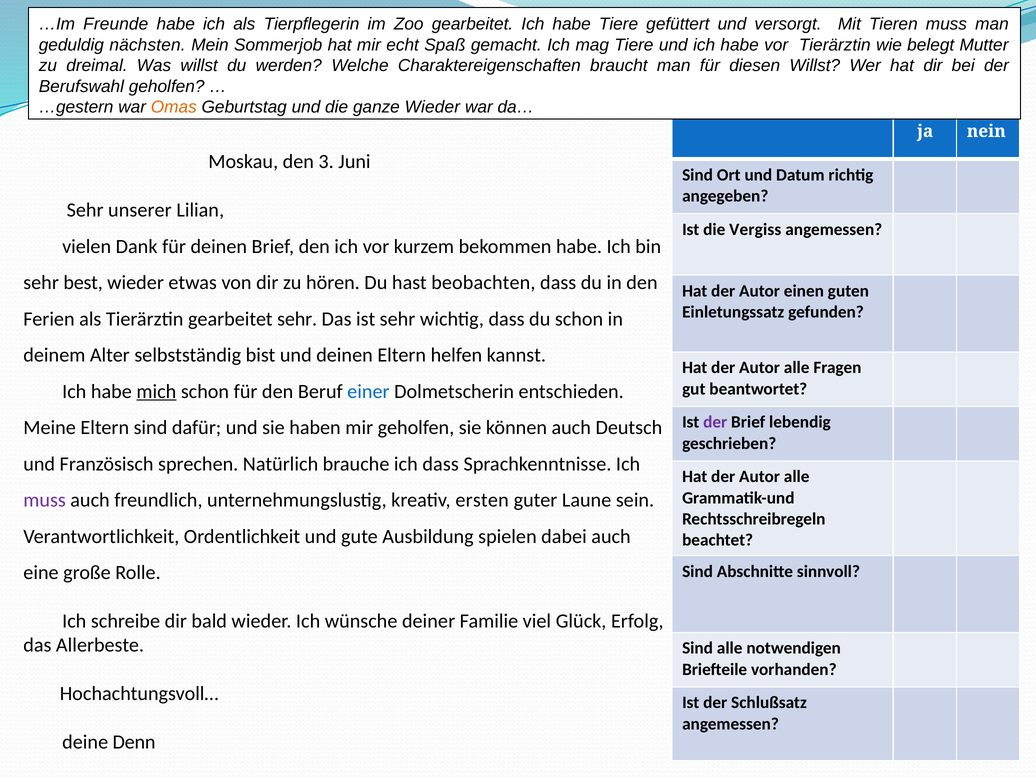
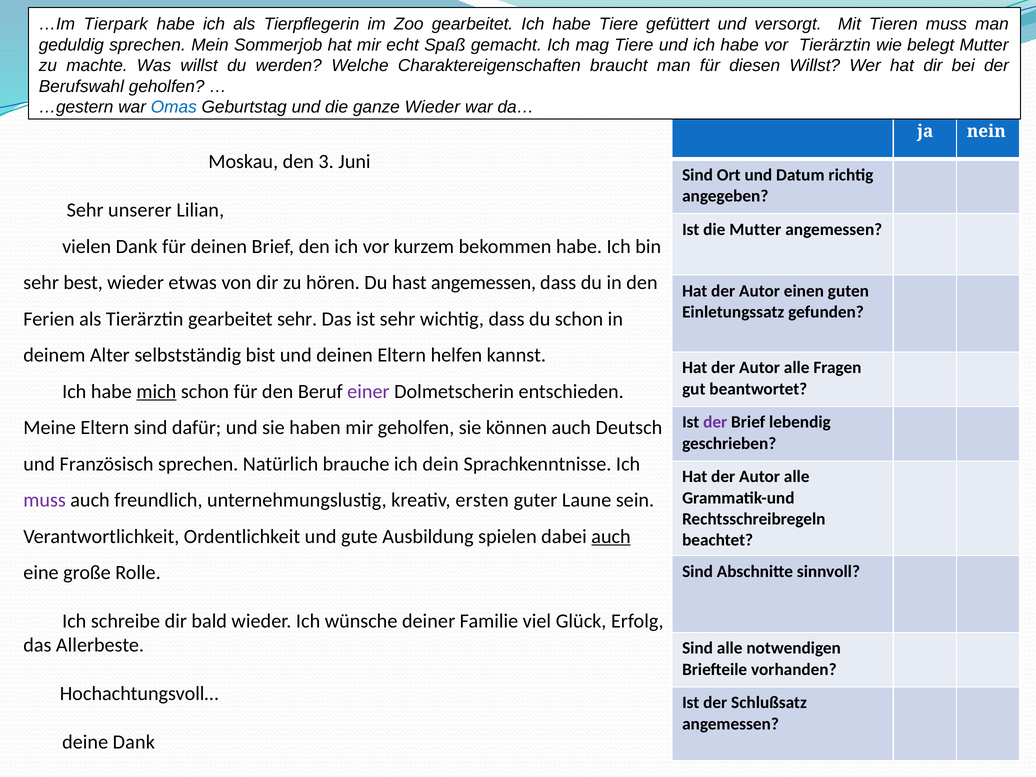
Freunde: Freunde -> Tierpark (116, 24)
geduldig nächsten: nächsten -> sprechen (148, 45)
dreimal: dreimal -> machte (97, 66)
Omas colour: orange -> blue (174, 107)
die Vergiss: Vergiss -> Mutter (755, 229)
hast beobachten: beobachten -> angemessen (484, 283)
einer colour: blue -> purple (368, 391)
ich dass: dass -> dein (441, 464)
auch underline: none -> present (611, 536)
deine Denn: Denn -> Dank (134, 742)
